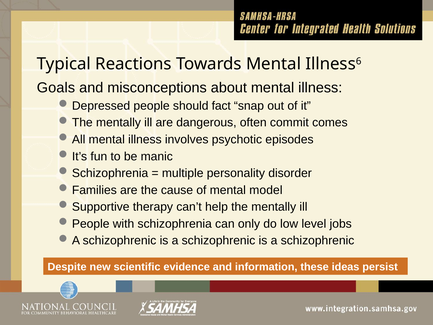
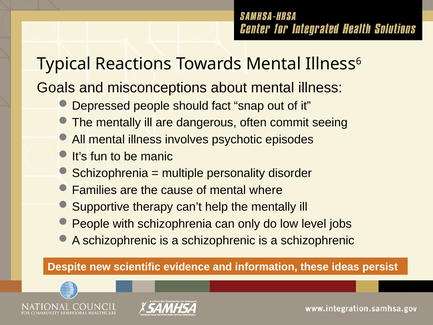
comes: comes -> seeing (330, 123)
model: model -> where (266, 190)
